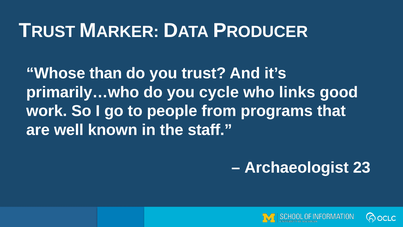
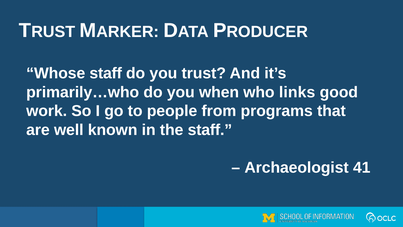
Whose than: than -> staff (106, 73)
cycle: cycle -> when (219, 92)
23: 23 -> 41 (362, 167)
